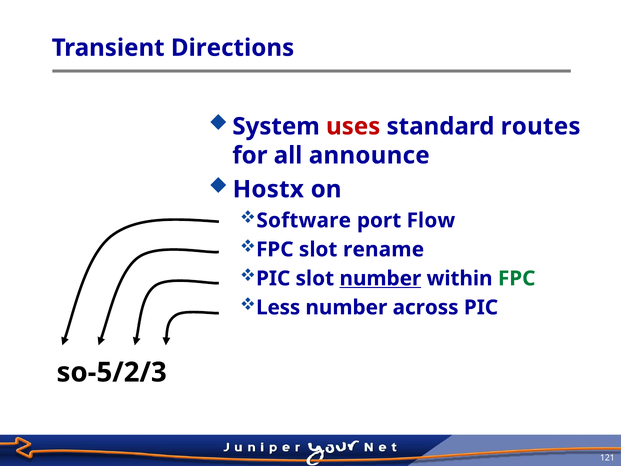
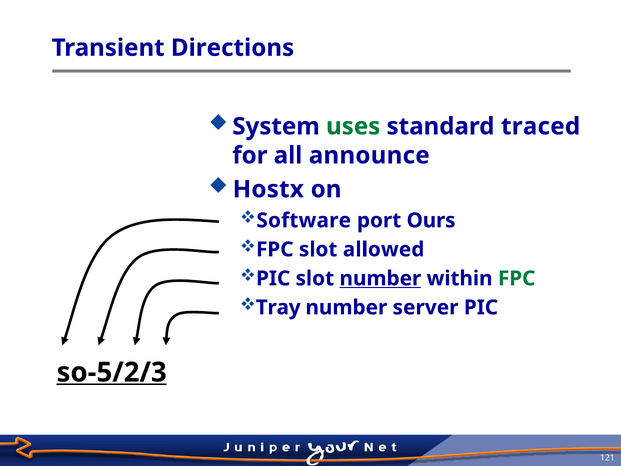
uses colour: red -> green (353, 126)
routes: routes -> traced (541, 126)
Flow: Flow -> Ours (431, 220)
rename: rename -> allowed (384, 249)
Less: Less -> Tray (278, 307)
across: across -> server (426, 307)
so-5/2/3 underline: none -> present (112, 372)
